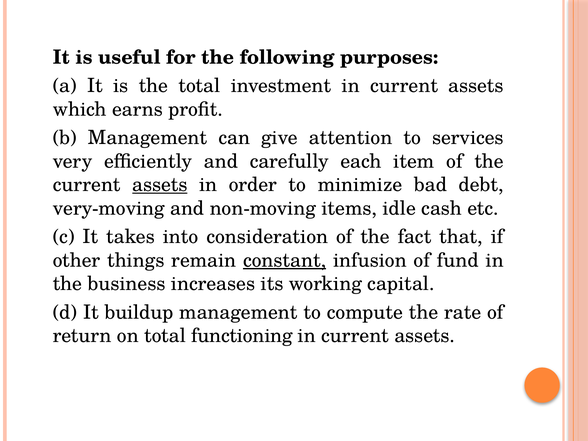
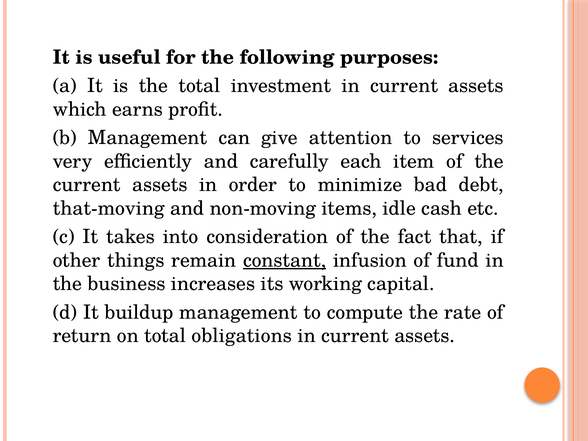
assets underline: present -> none (160, 185)
very-moving: very-moving -> that-moving (109, 208)
functioning: functioning -> obligations (242, 336)
